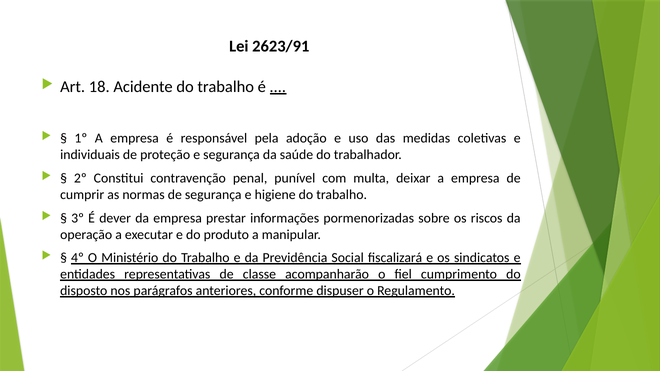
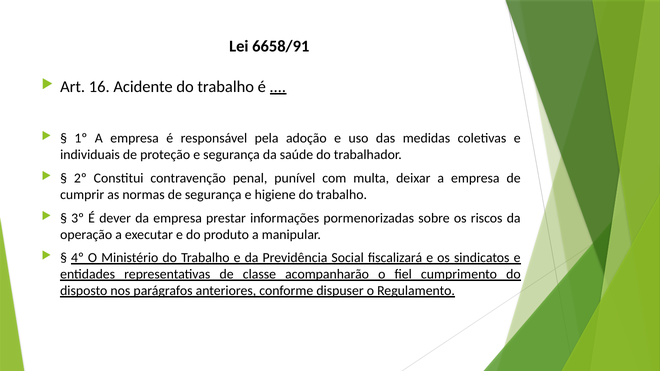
2623/91: 2623/91 -> 6658/91 (281, 47)
18: 18 -> 16 (99, 87)
